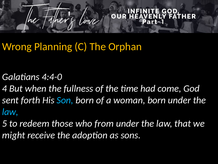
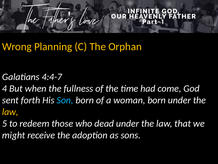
4:4-0: 4:4-0 -> 4:4-7 (52, 77)
law colour: light blue -> yellow (10, 111)
from: from -> dead (104, 123)
